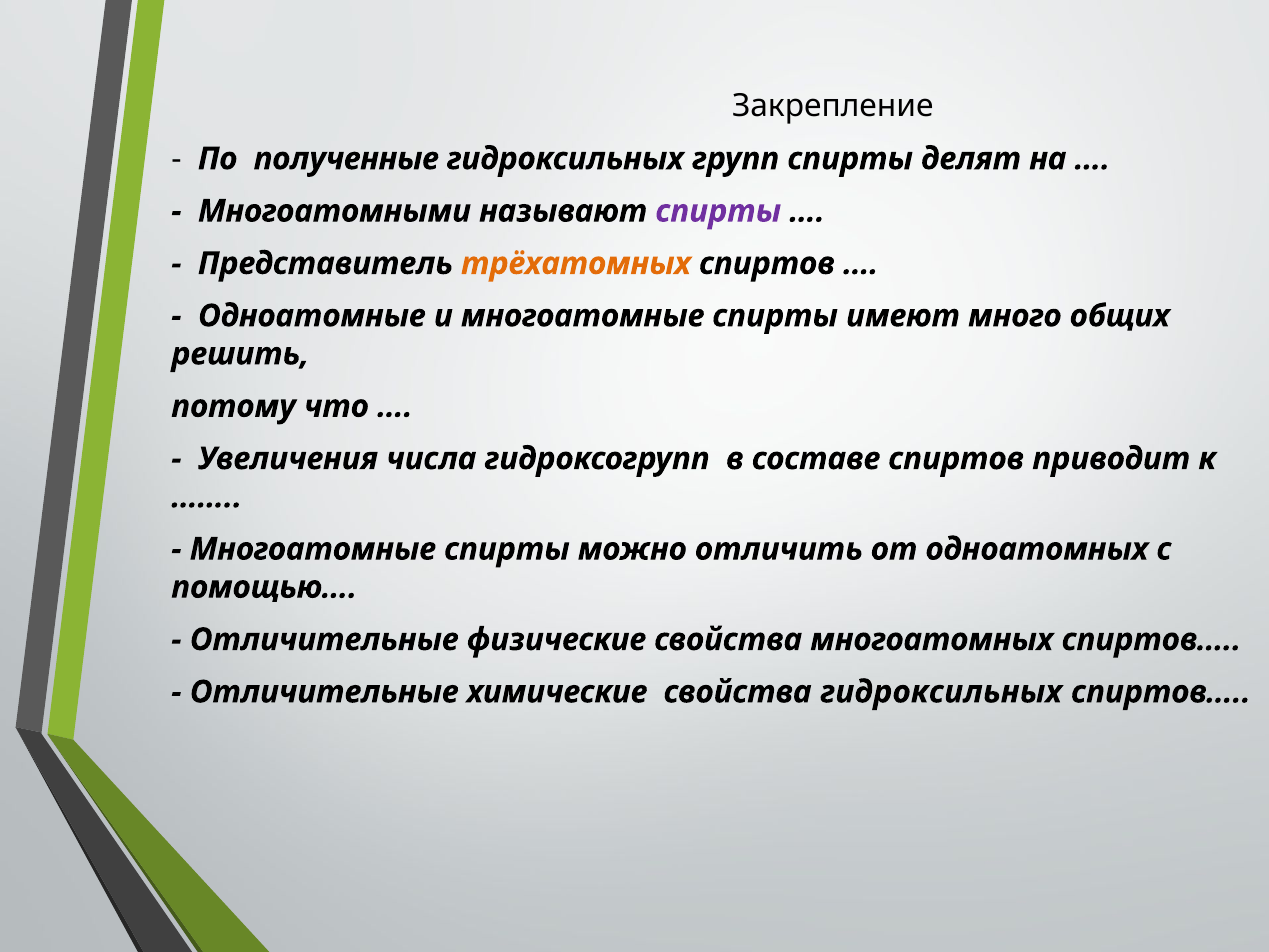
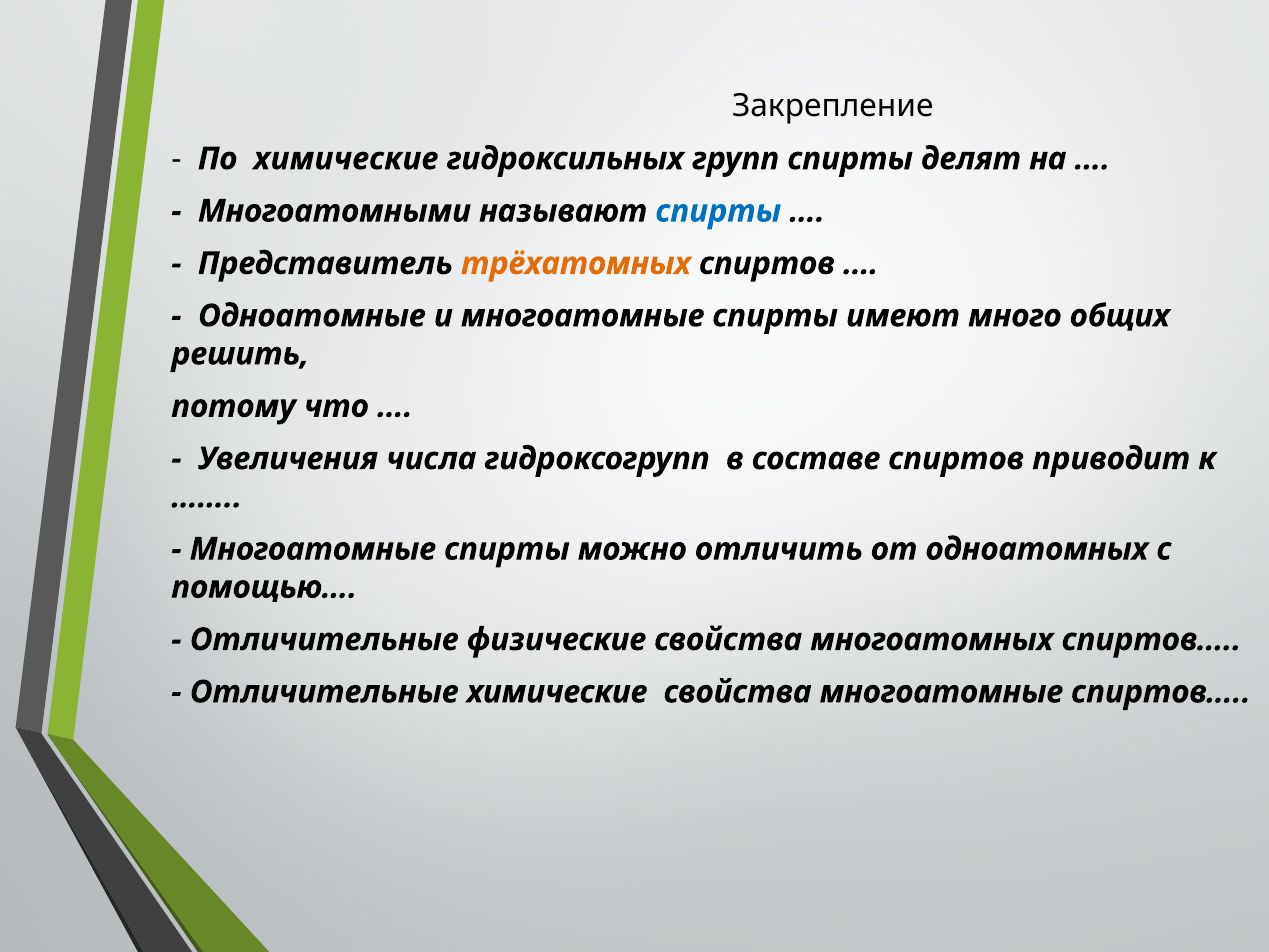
По полученные: полученные -> химические (346, 159)
спирты colour: purple -> blue (718, 211)
свойства гидроксильных: гидроксильных -> многоатомные (941, 692)
